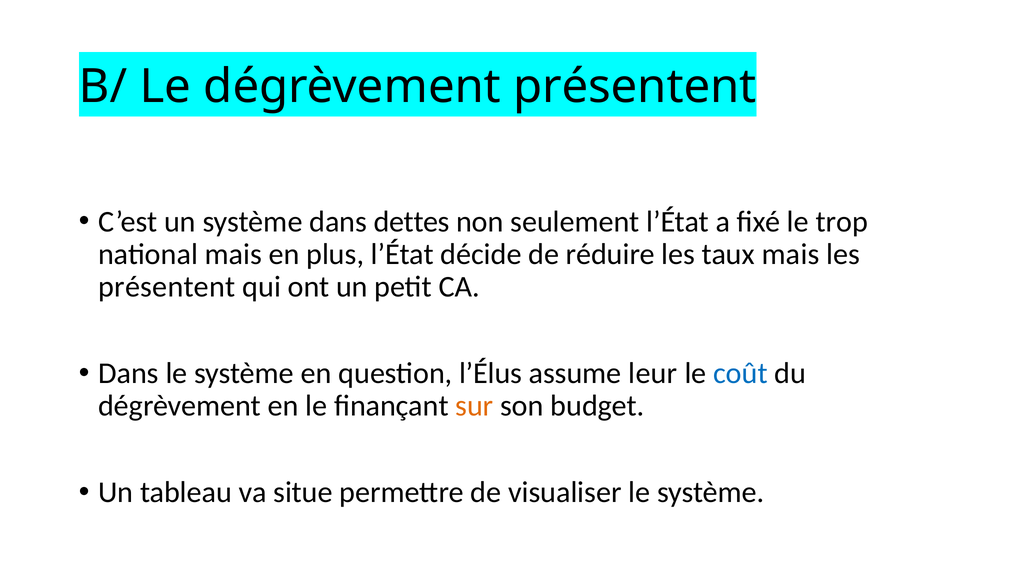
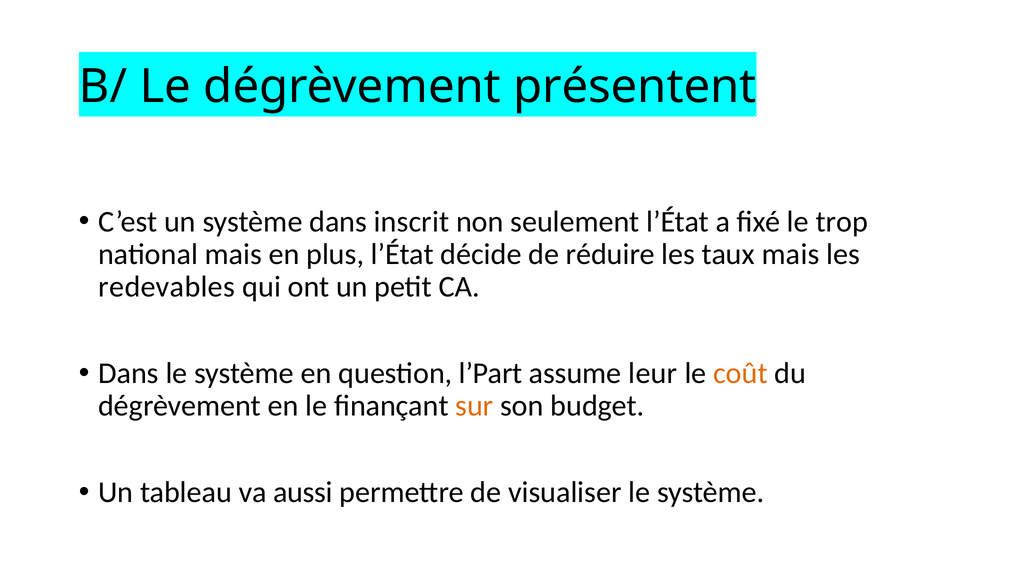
dettes: dettes -> inscrit (411, 222)
présentent: présentent -> redevables (167, 287)
l’Élus: l’Élus -> l’Part (491, 374)
coût colour: blue -> orange (740, 374)
situe: situe -> aussi (303, 493)
